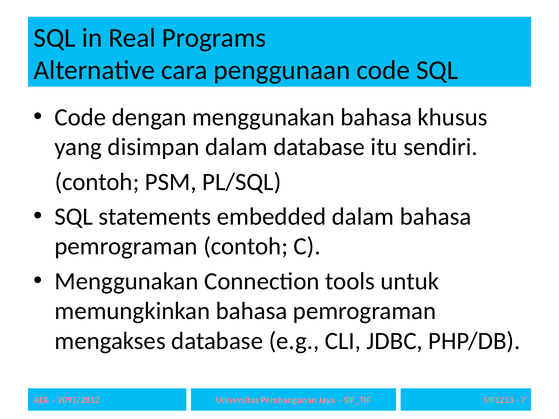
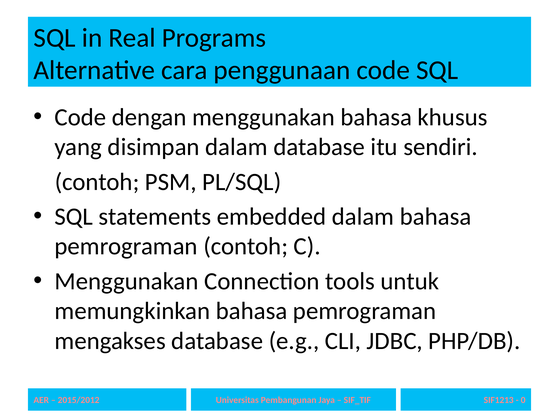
2091/2012: 2091/2012 -> 2015/2012 (79, 400)
7: 7 -> 0 (523, 400)
